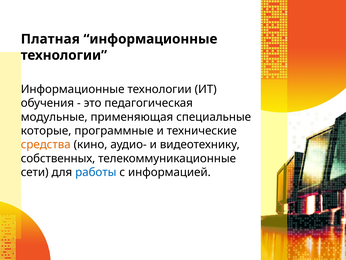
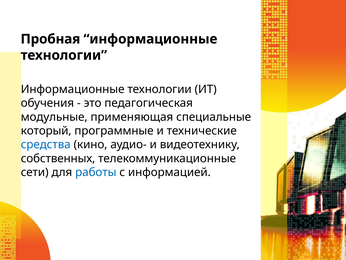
Платная: Платная -> Пробная (50, 39)
которые: которые -> который (46, 131)
средства colour: orange -> blue (46, 144)
